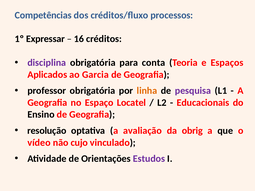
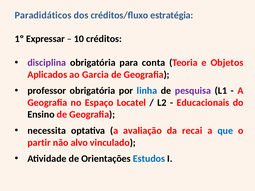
Competências: Competências -> Paradidáticos (43, 15)
processos: processos -> estratégia (172, 15)
16: 16 -> 10 (79, 39)
Espaços: Espaços -> Objetos (227, 63)
linha colour: orange -> blue (147, 91)
resolução: resolução -> necessita (47, 131)
obrig: obrig -> recai (192, 131)
que colour: black -> blue (225, 131)
vídeo: vídeo -> partir (39, 143)
cujo: cujo -> alvo (79, 143)
Estudos colour: purple -> blue (149, 159)
